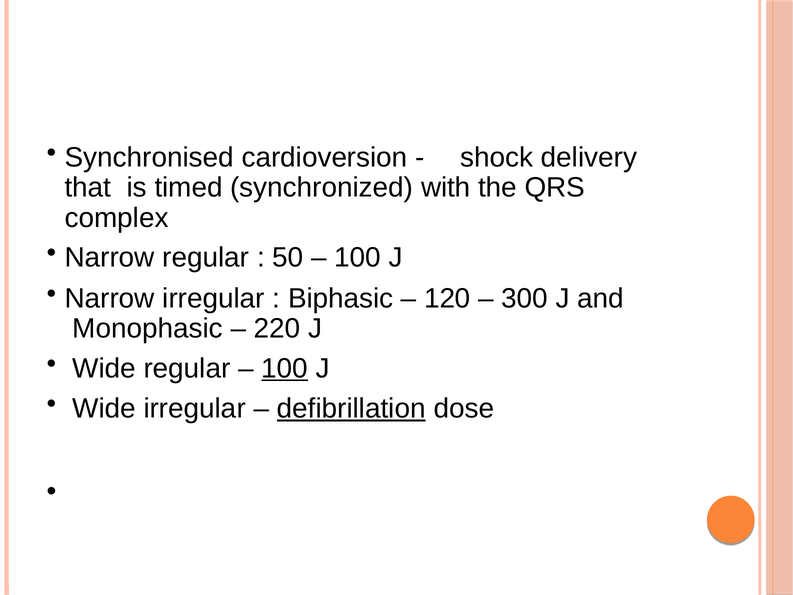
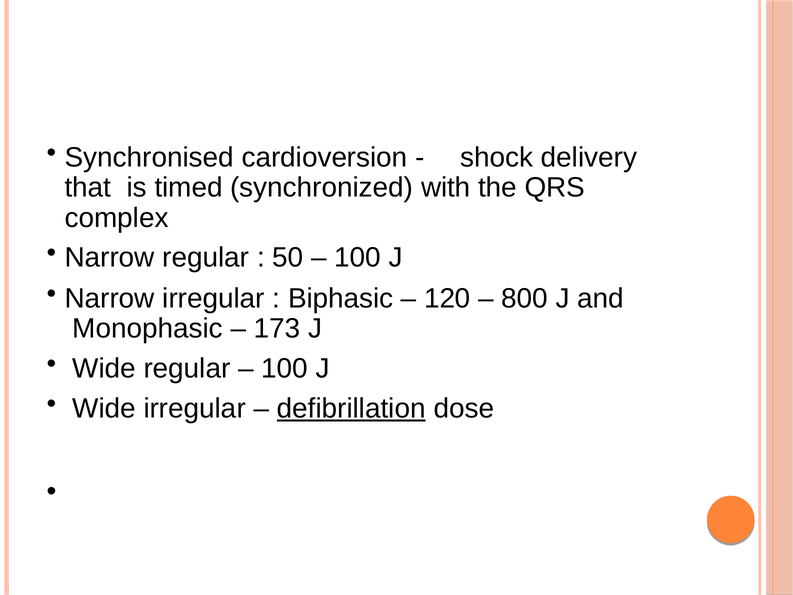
300: 300 -> 800 (525, 298)
220: 220 -> 173 (277, 329)
100 underline: present -> none (285, 368)
